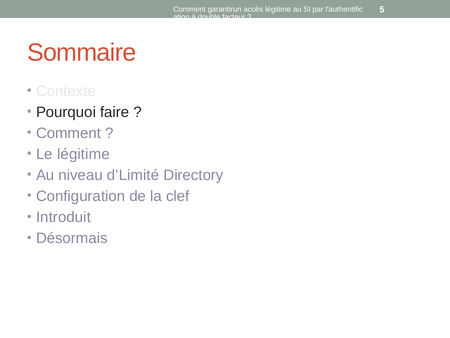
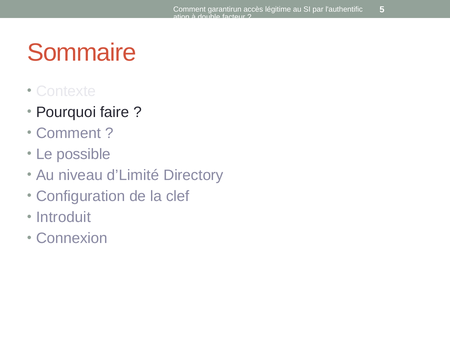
Le légitime: légitime -> possible (84, 154)
Désormais: Désormais -> Connexion (72, 238)
